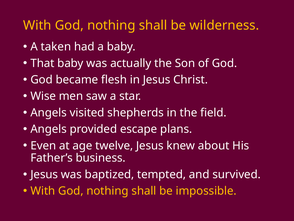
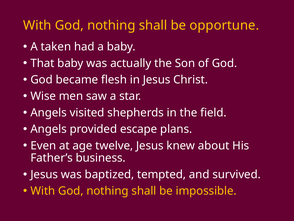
wilderness: wilderness -> opportune (224, 25)
